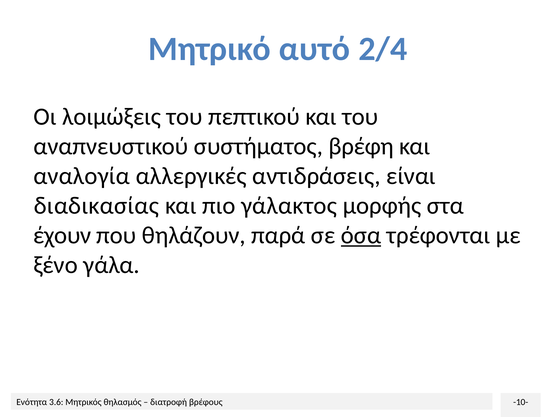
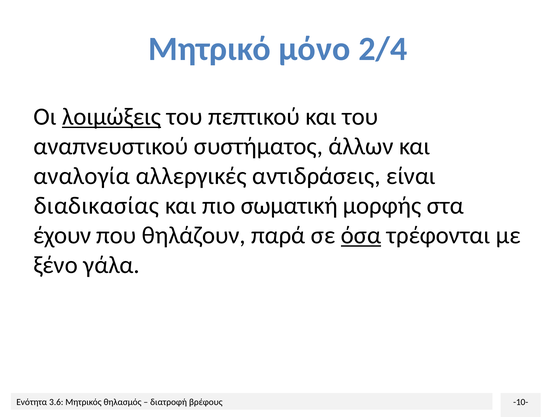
αυτό: αυτό -> μόνο (314, 49)
λοιμώξεις underline: none -> present (112, 117)
βρέφη: βρέφη -> άλλων (361, 146)
γάλακτος: γάλακτος -> σωματική (289, 206)
